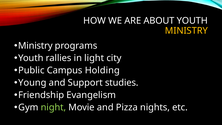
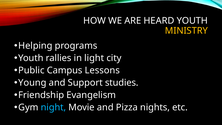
ABOUT: ABOUT -> HEARD (159, 21)
Ministry: Ministry -> Helping (35, 46)
Holding: Holding -> Lessons (102, 70)
night colour: light green -> light blue (53, 107)
